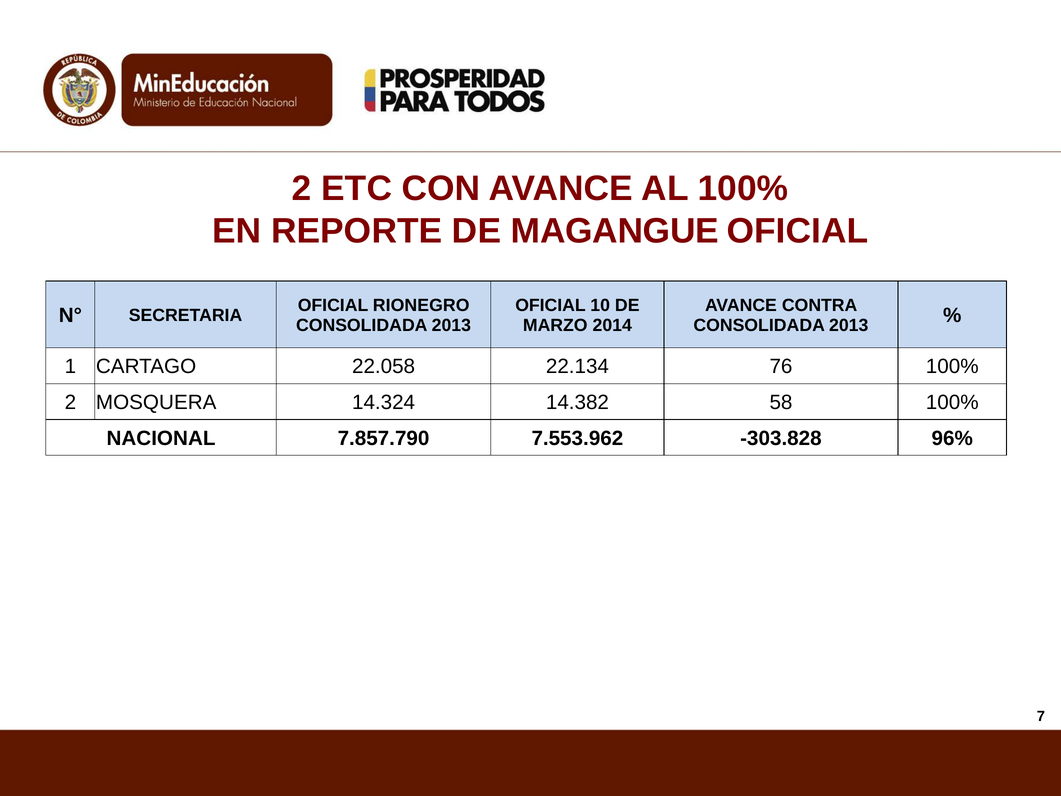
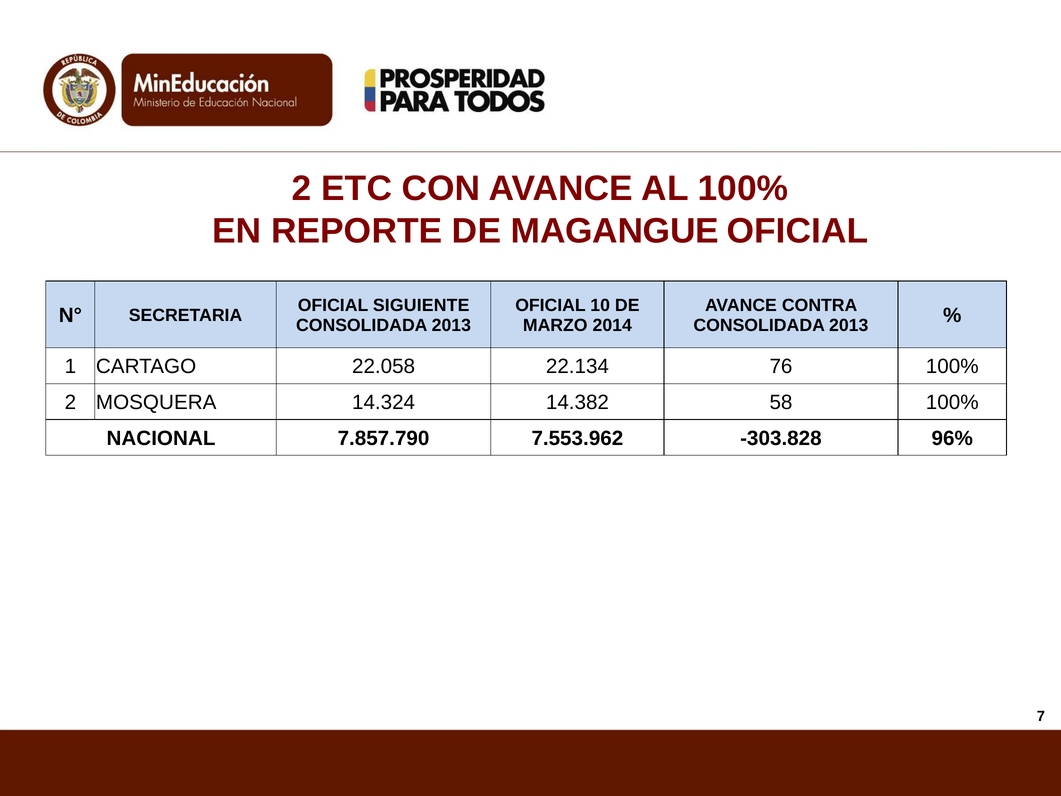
RIONEGRO: RIONEGRO -> SIGUIENTE (421, 305)
